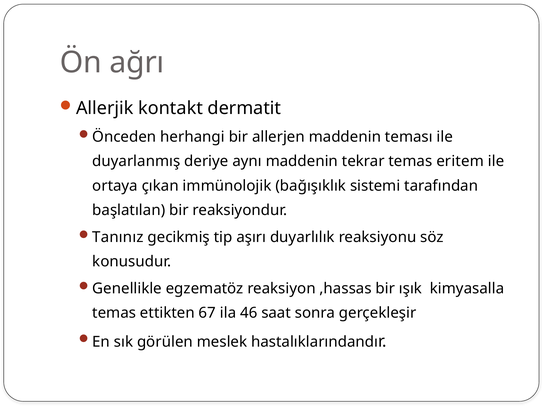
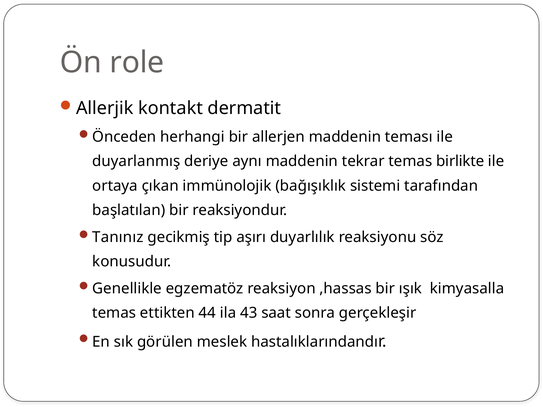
ağrı: ağrı -> role (137, 63)
eritem: eritem -> birlikte (460, 161)
67: 67 -> 44 (207, 313)
46: 46 -> 43 (249, 313)
